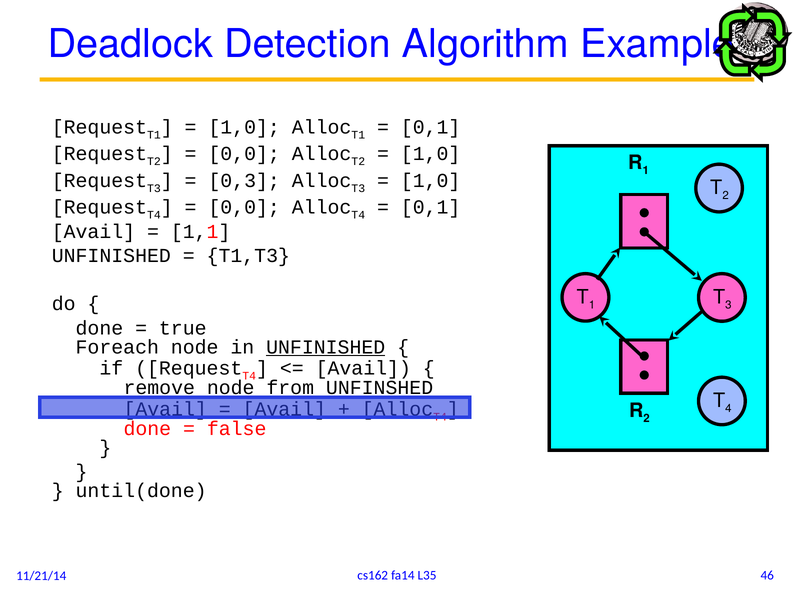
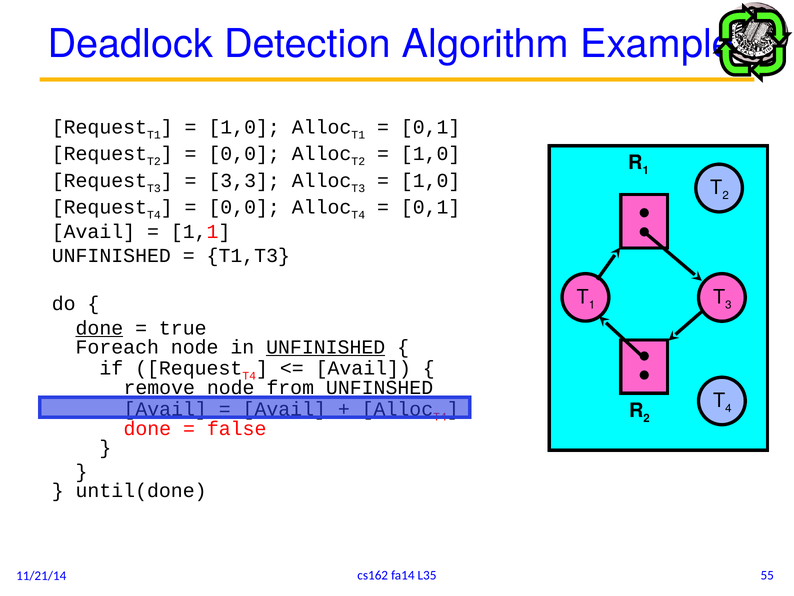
0,3: 0,3 -> 3,3 (244, 180)
done underline: none -> present (99, 328)
46: 46 -> 55 (767, 575)
